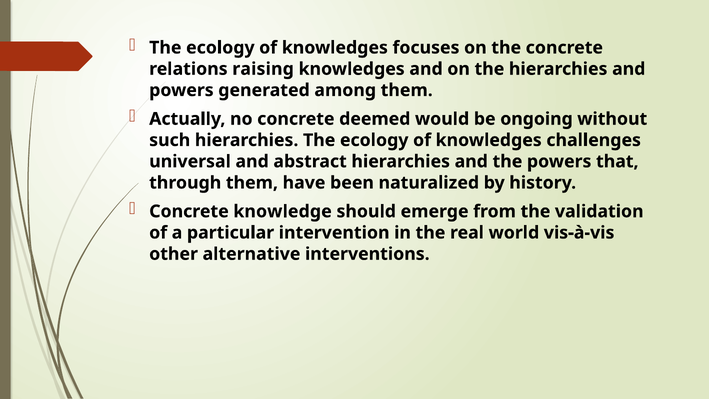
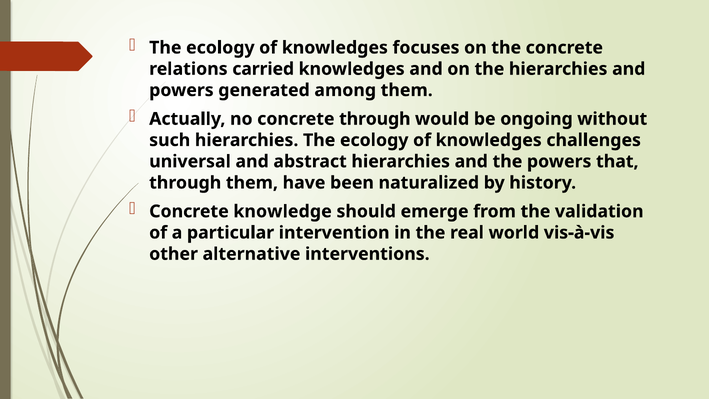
raising: raising -> carried (263, 69)
concrete deemed: deemed -> through (375, 119)
